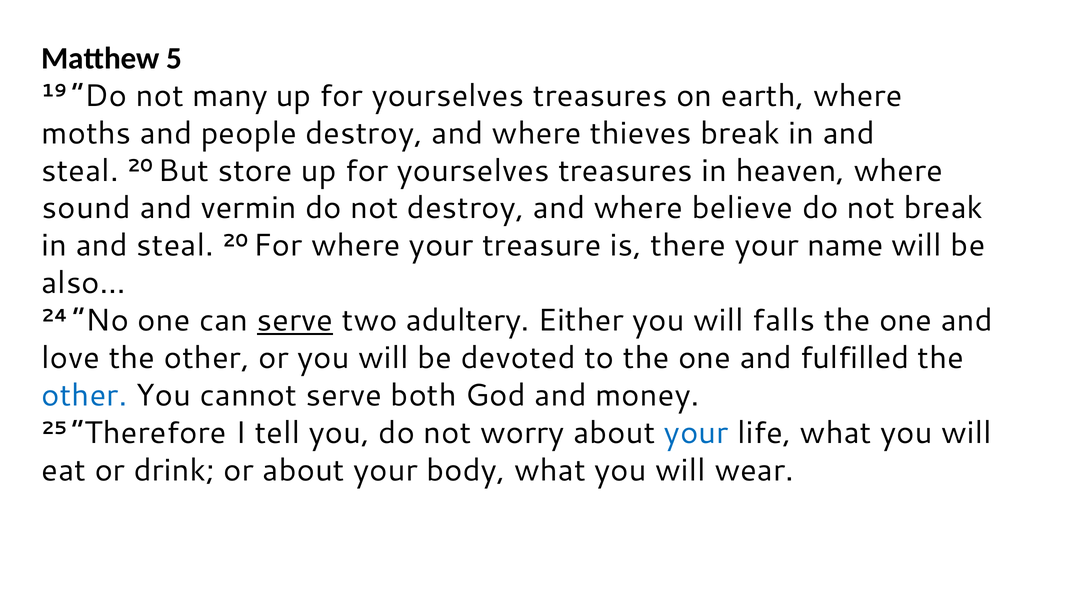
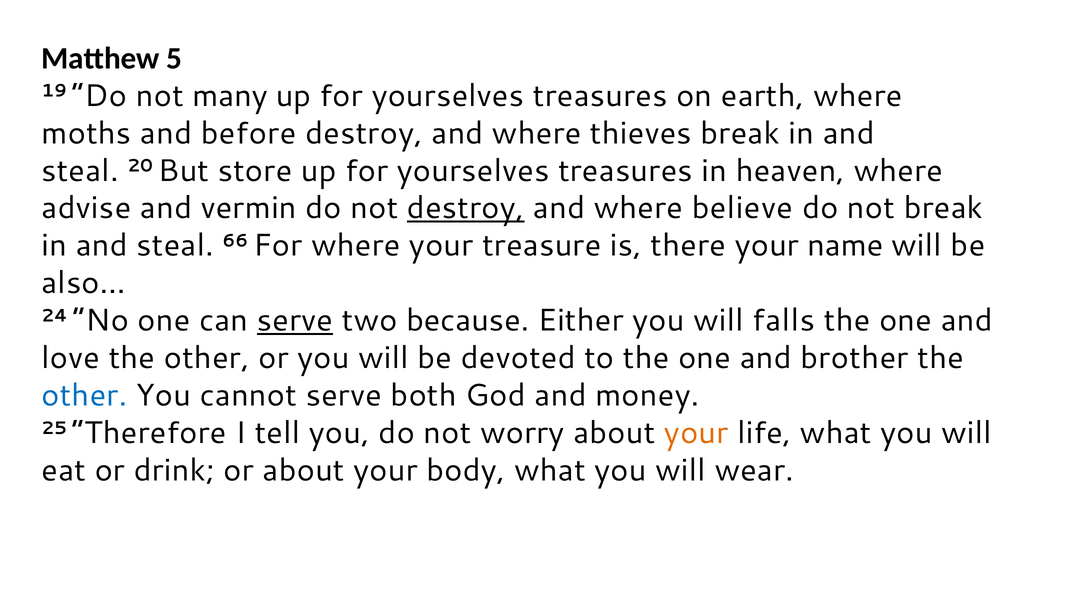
people: people -> before (249, 133)
sound: sound -> advise (86, 208)
destroy underline: none -> present (466, 208)
20: 20 -> 66 (235, 241)
adultery: adultery -> because (468, 321)
fulfilled: fulfilled -> brother (855, 358)
your colour: blue -> orange (696, 433)
